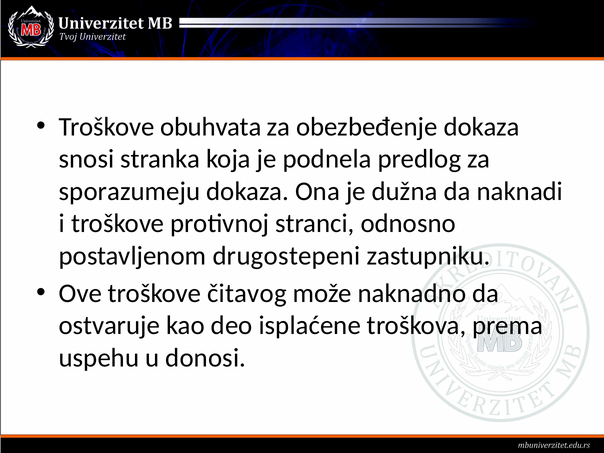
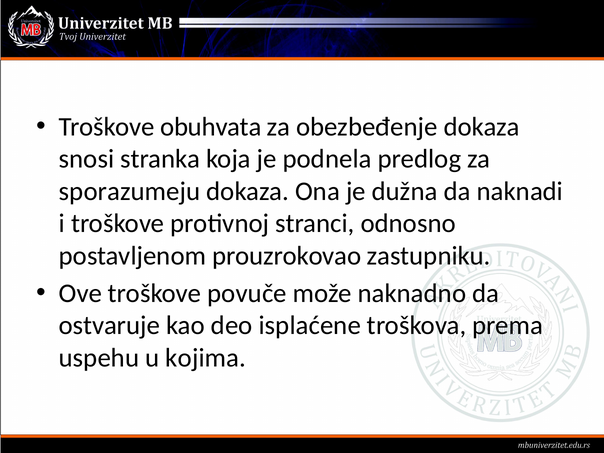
drugostepeni: drugostepeni -> prouzrokovao (287, 256)
čitavog: čitavog -> povuče (247, 293)
donosi: donosi -> kojima (206, 358)
